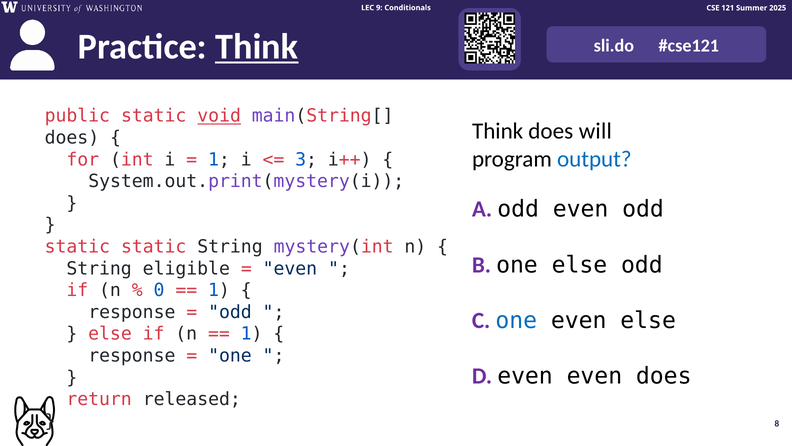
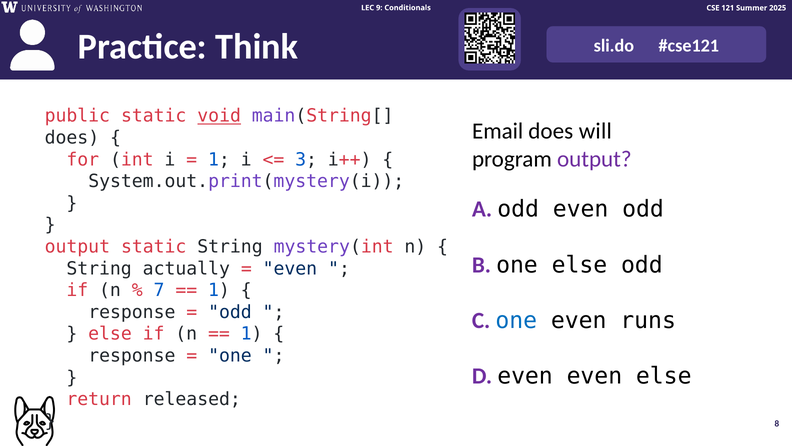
Think underline: present -> none (257, 47)
Think: Think -> Email (498, 131)
output colour: blue -> purple (594, 159)
static: static -> output (77, 247)
eligible: eligible -> actually (186, 268)
0: 0 -> 7 (159, 290)
even else: else -> runs (648, 320)
even does: does -> else (664, 376)
